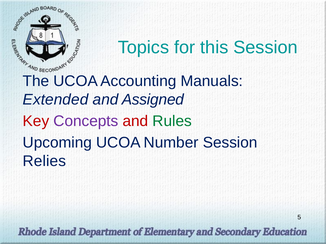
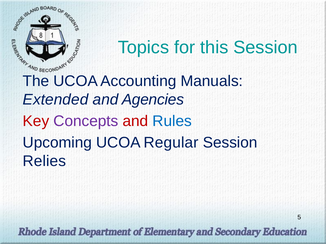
Assigned: Assigned -> Agencies (153, 100)
Rules colour: green -> blue (172, 121)
Number: Number -> Regular (171, 143)
